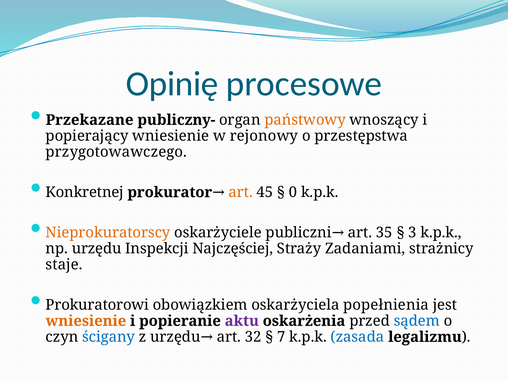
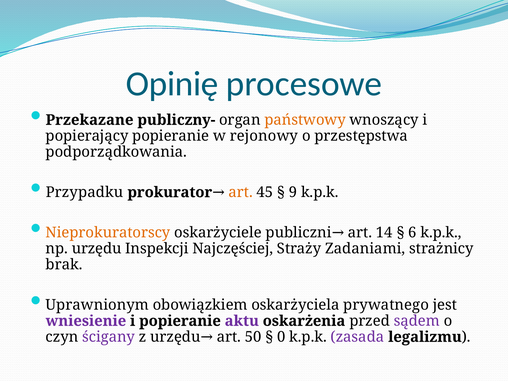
popierający wniesienie: wniesienie -> popieranie (171, 136)
przygotowawczego: przygotowawczego -> podporządkowania (116, 152)
Konkretnej: Konkretnej -> Przypadku (85, 192)
0: 0 -> 9 (293, 192)
35: 35 -> 14 (384, 233)
3: 3 -> 6 (412, 233)
staje: staje -> brak (64, 265)
Prokuratorowi: Prokuratorowi -> Uprawnionym (97, 305)
popełnienia: popełnienia -> prywatnego (386, 305)
wniesienie colour: orange -> purple (86, 321)
sądem colour: blue -> purple (417, 321)
ścigany colour: blue -> purple (109, 337)
32: 32 -> 50 (253, 337)
7: 7 -> 0 (281, 337)
zasada colour: blue -> purple (357, 337)
